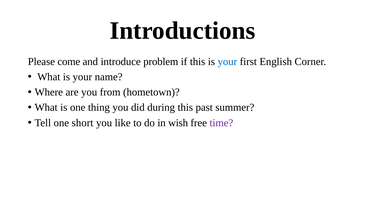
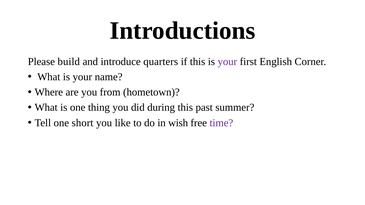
come: come -> build (69, 62)
problem: problem -> quarters (161, 62)
your colour: blue -> purple (227, 62)
